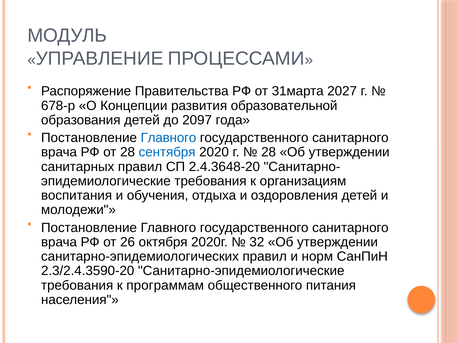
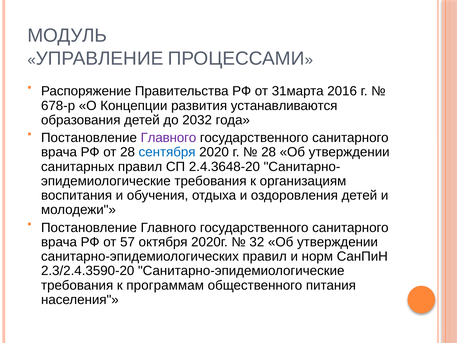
2027: 2027 -> 2016 (342, 91)
образовательной: образовательной -> устанавливаются (284, 106)
2097: 2097 -> 2032 (197, 120)
Главного colour: blue -> purple (168, 138)
26: 26 -> 57 (128, 242)
